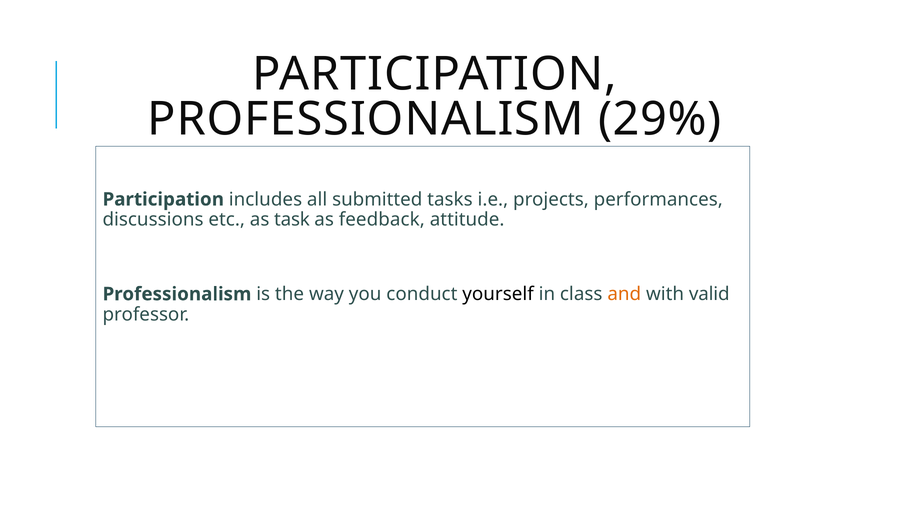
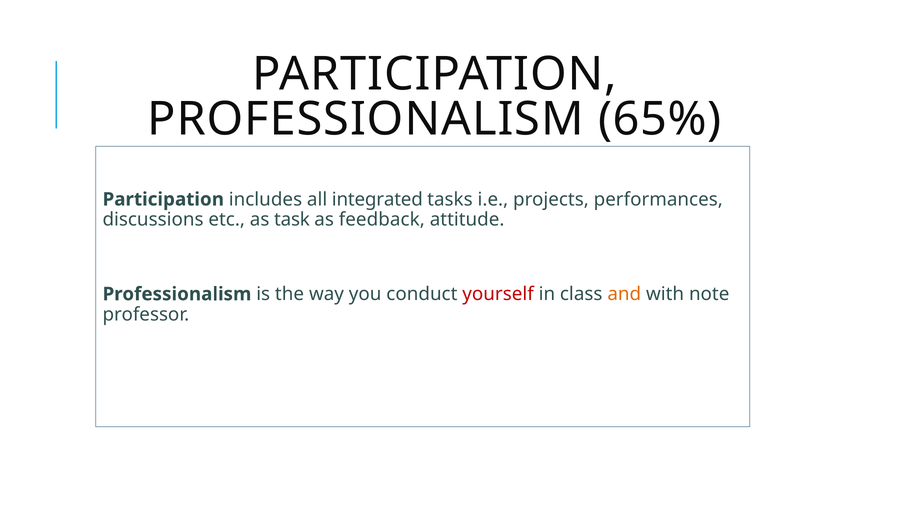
29%: 29% -> 65% (660, 119)
submitted: submitted -> integrated (377, 199)
yourself colour: black -> red (498, 294)
valid: valid -> note (709, 294)
